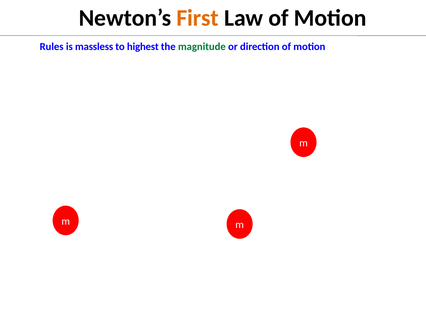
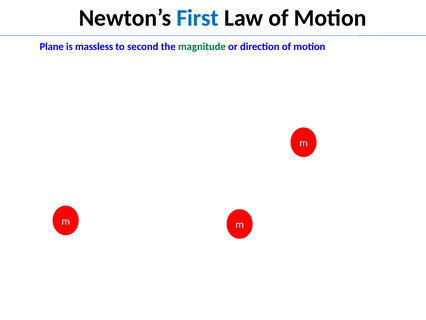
First colour: orange -> blue (198, 18)
Rules: Rules -> Plane (52, 47)
highest: highest -> second (143, 47)
